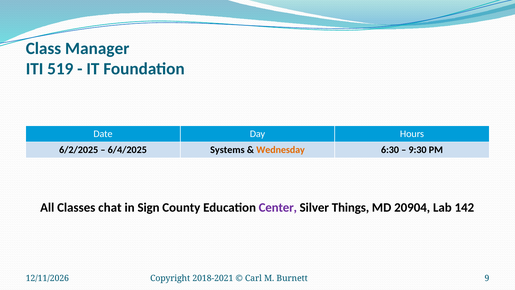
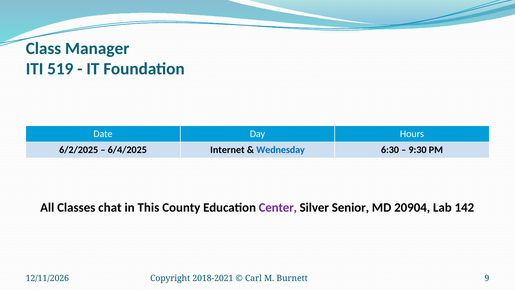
Systems: Systems -> Internet (227, 150)
Wednesday colour: orange -> blue (281, 150)
Sign: Sign -> This (148, 207)
Things: Things -> Senior (350, 207)
